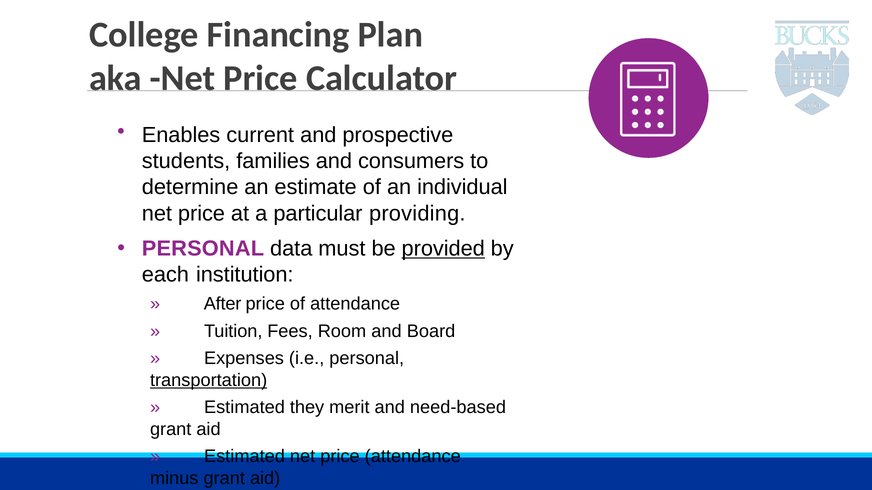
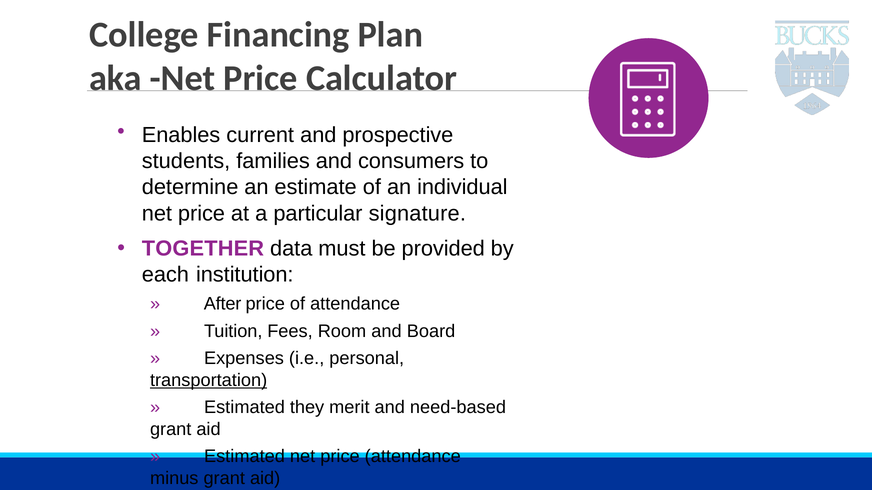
providing: providing -> signature (417, 214)
PERSONAL: PERSONAL -> TOGETHER (203, 249)
provided underline: present -> none (443, 249)
